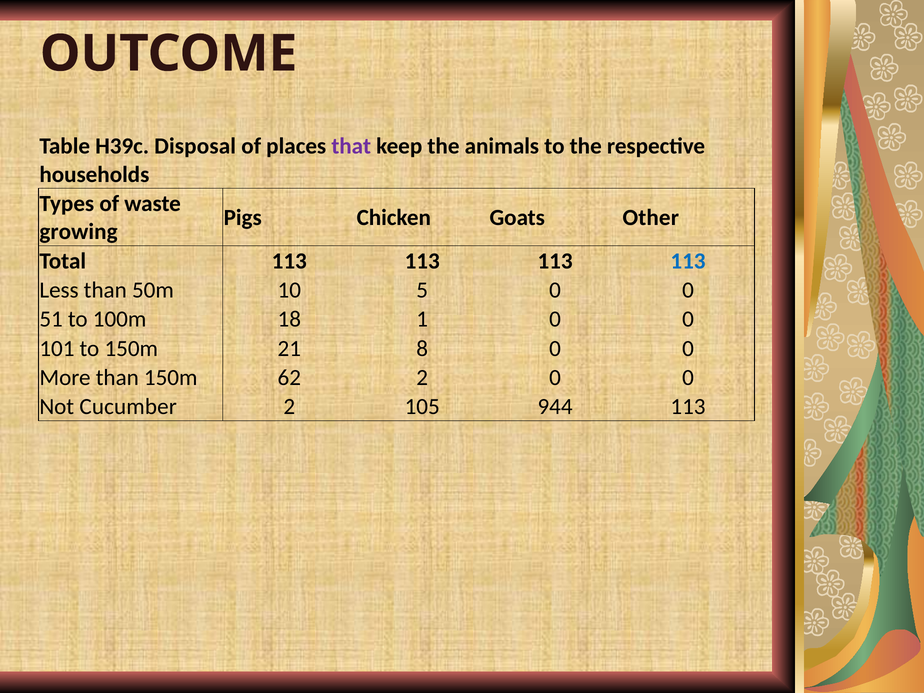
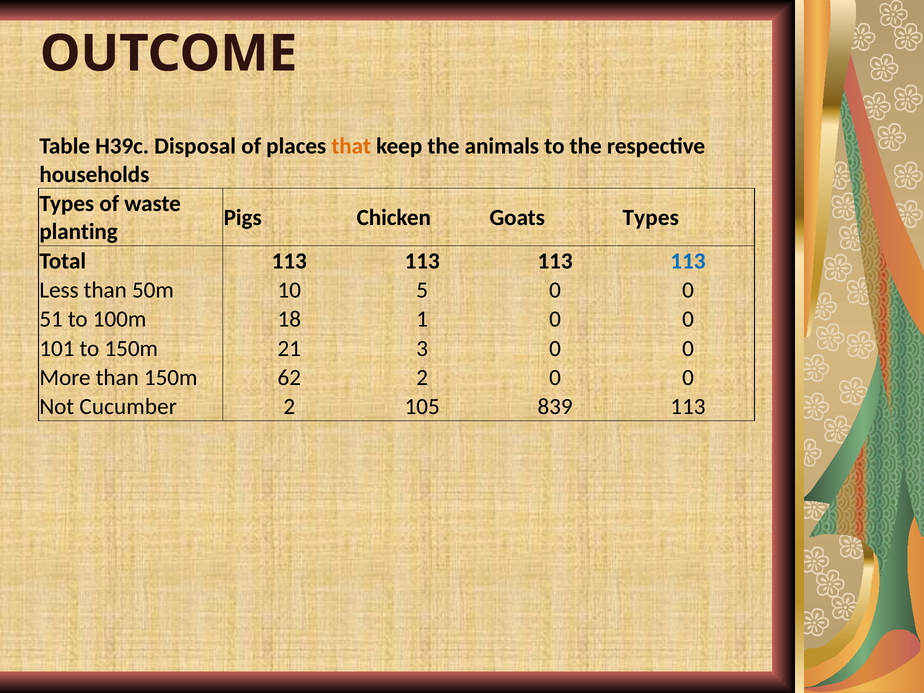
that colour: purple -> orange (351, 146)
Goats Other: Other -> Types (651, 218)
growing: growing -> planting (79, 232)
8: 8 -> 3 (422, 349)
944: 944 -> 839 (555, 407)
